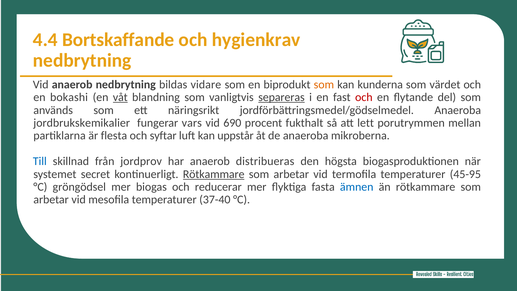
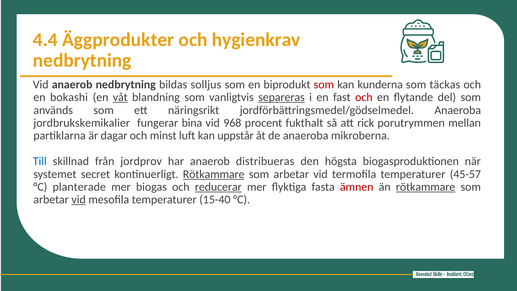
Bortskaffande: Bortskaffande -> Äggprodukter (118, 40)
vidare: vidare -> solljus (206, 84)
som colour: orange -> red (324, 84)
värdet: värdet -> täckas (445, 84)
vars: vars -> bina (192, 123)
690: 690 -> 968 (232, 123)
lett: lett -> rick (366, 123)
flesta: flesta -> dagar (114, 136)
syftar: syftar -> minst (163, 136)
45-95: 45-95 -> 45-57 (465, 174)
gröngödsel: gröngödsel -> planterade (79, 187)
reducerar underline: none -> present (218, 187)
ämnen colour: blue -> red (357, 187)
rötkammare underline: none -> present (426, 187)
vid underline: none -> present (79, 200)
37-40: 37-40 -> 15-40 (215, 200)
